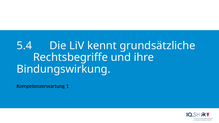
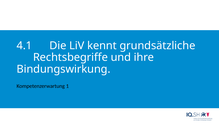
5.4: 5.4 -> 4.1 (24, 46)
